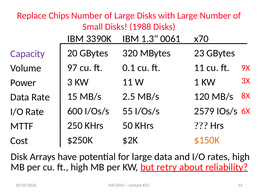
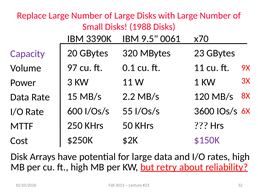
Replace Chips: Chips -> Large (59, 16)
1.3: 1.3 -> 9.5 (150, 39)
2.5: 2.5 -> 2.2 (129, 96)
2579: 2579 -> 3600 (204, 111)
$150K colour: orange -> purple (207, 140)
